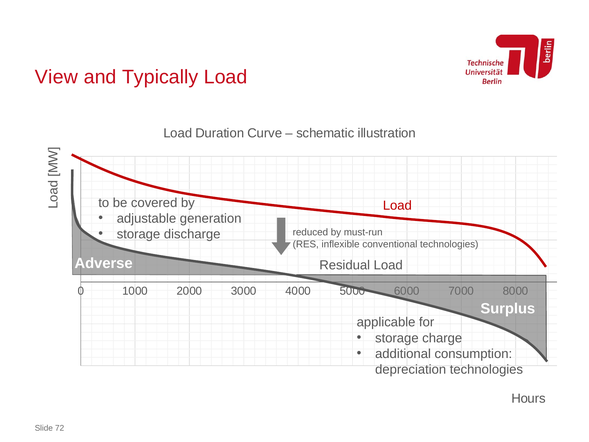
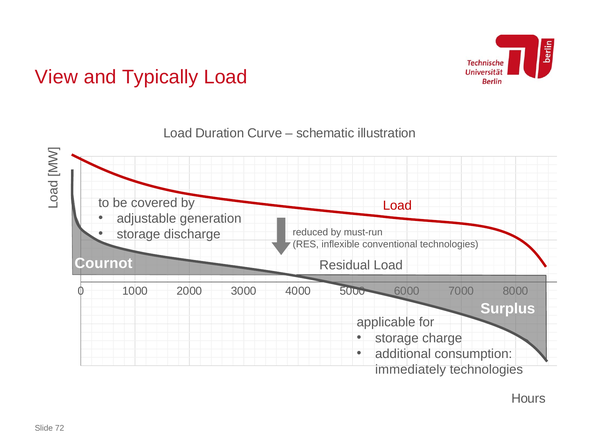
Adverse: Adverse -> Cournot (104, 263)
depreciation: depreciation -> immediately (411, 369)
